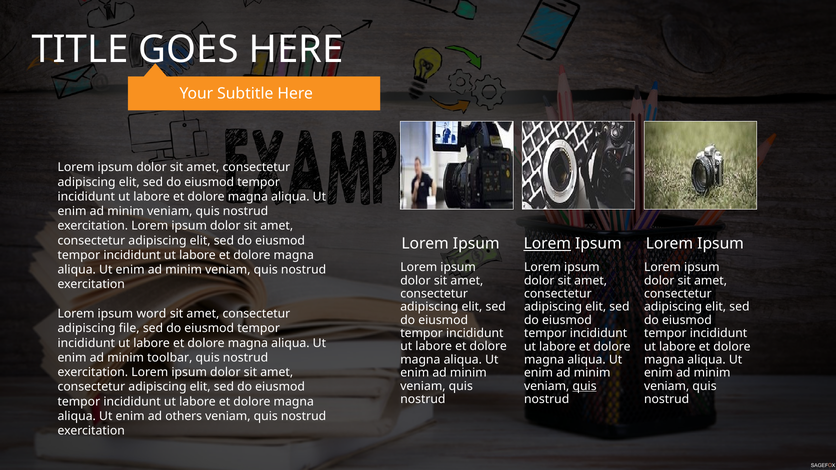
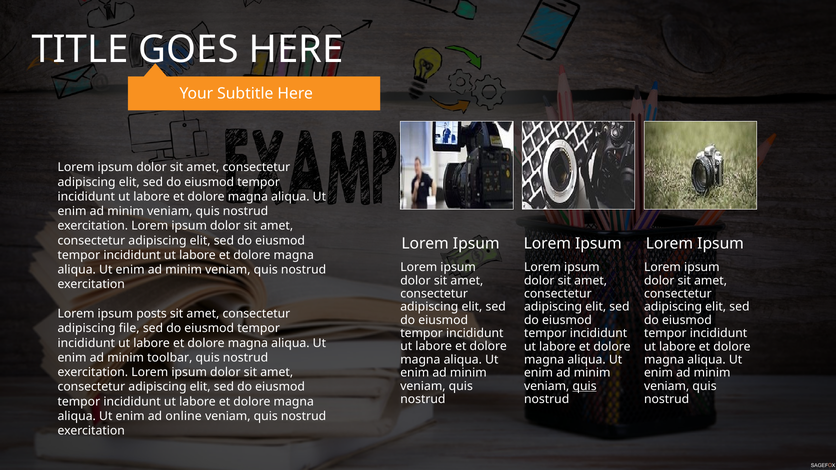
Lorem underline: present -> none (547, 244)
word: word -> posts (152, 314)
others: others -> online (184, 416)
